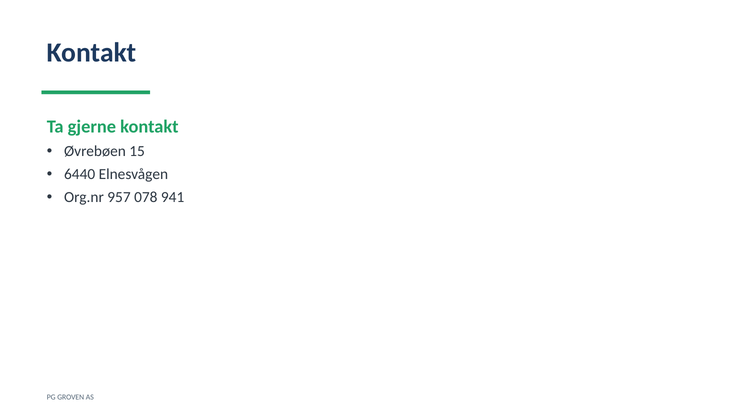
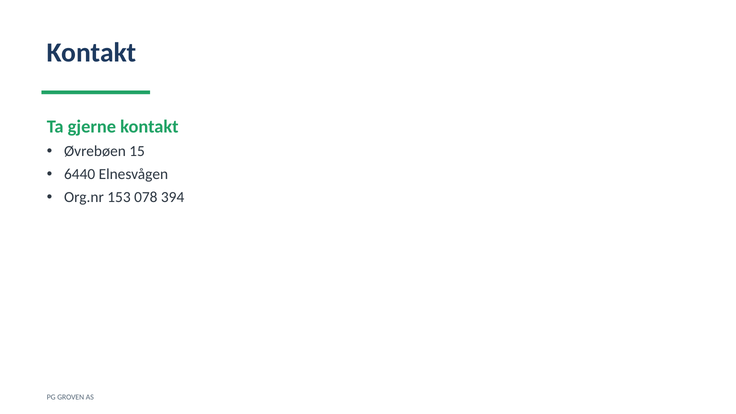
957: 957 -> 153 (119, 197)
941: 941 -> 394 (173, 197)
